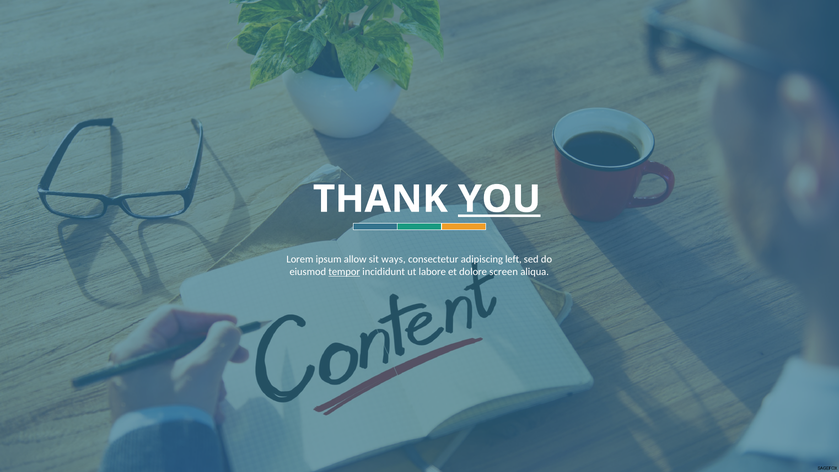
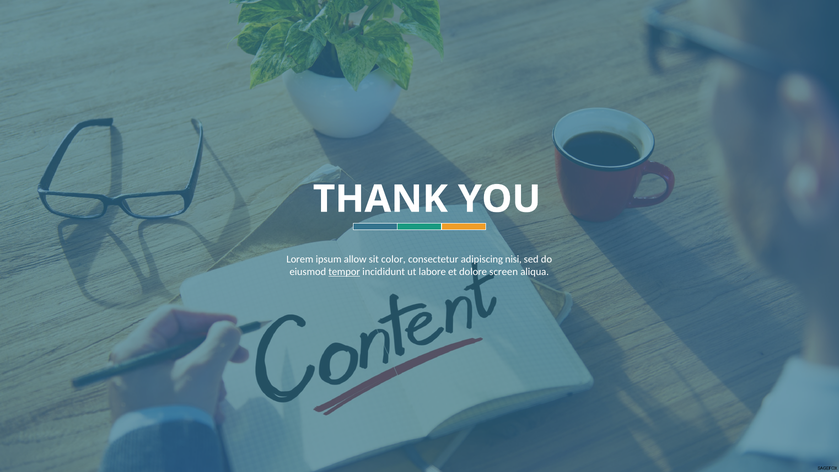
YOU underline: present -> none (499, 199)
ways: ways -> color (393, 259)
left: left -> nisi (513, 259)
